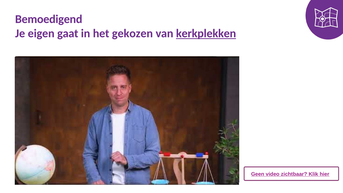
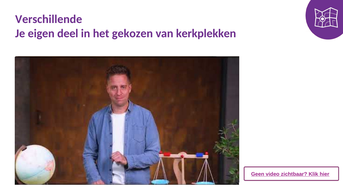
Bemoedigend: Bemoedigend -> Verschillende (49, 19)
gaat: gaat -> deel (68, 33)
kerkplekken underline: present -> none (206, 33)
